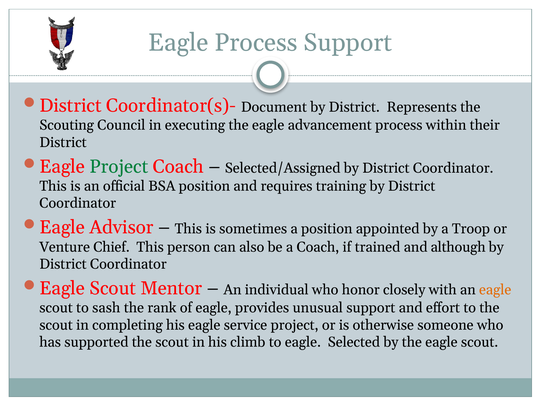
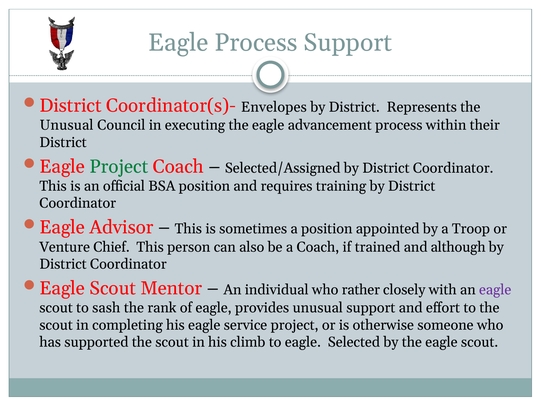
Document: Document -> Envelopes (274, 107)
Scouting: Scouting -> Unusual (67, 125)
honor: honor -> rather (361, 290)
eagle colour: orange -> purple (495, 290)
